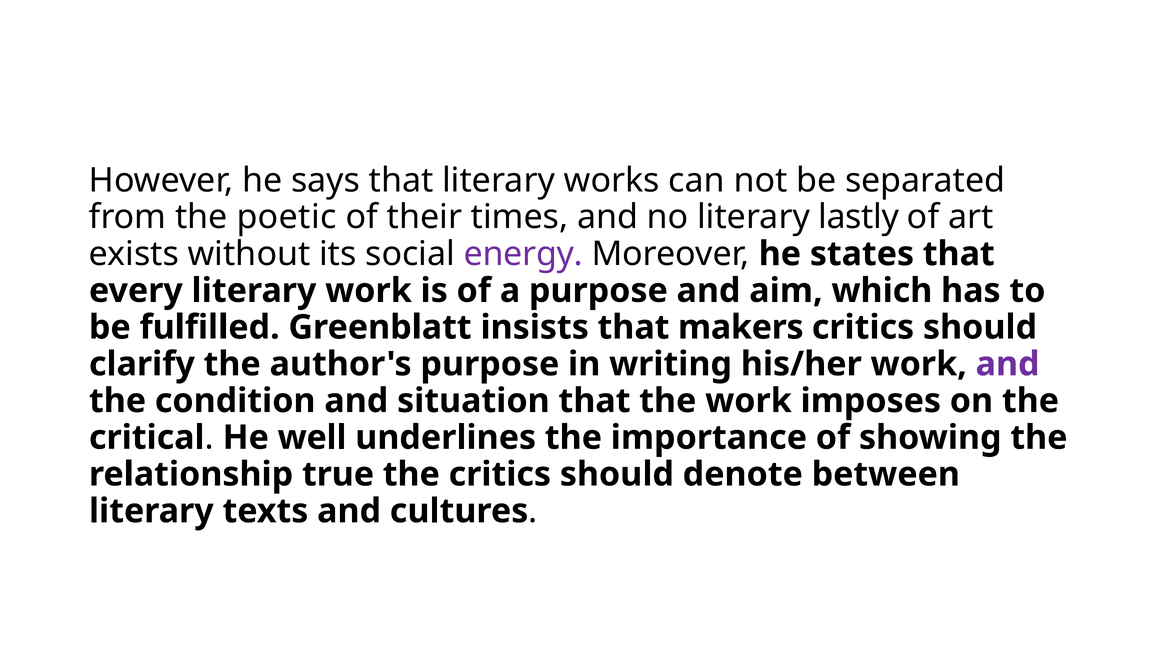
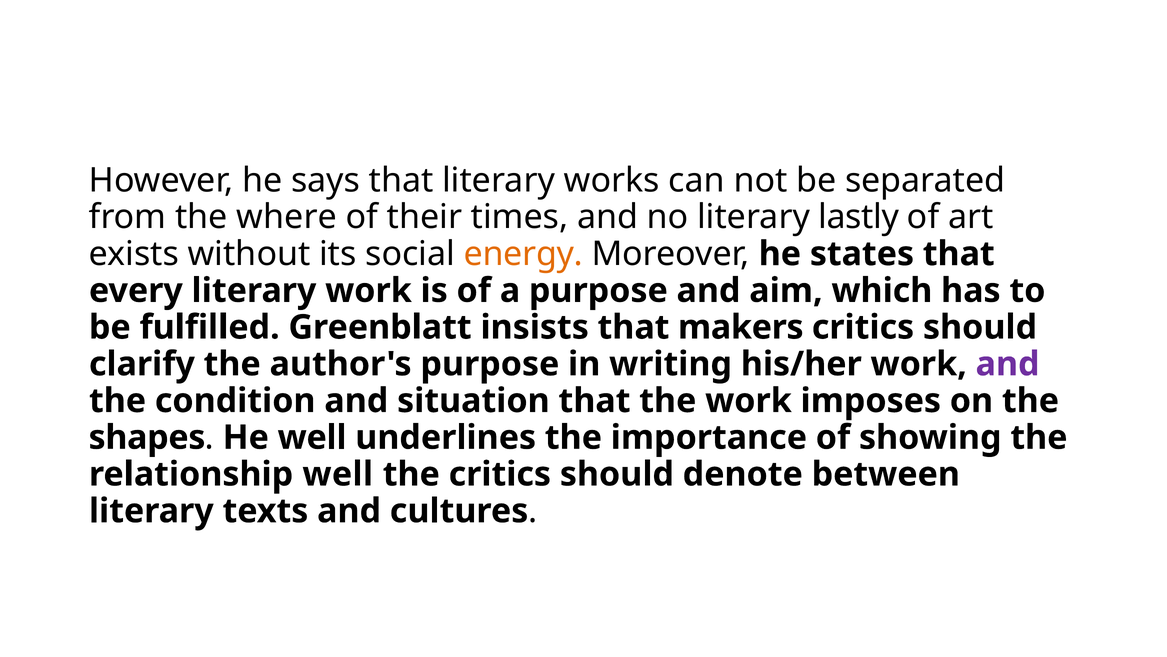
poetic: poetic -> where (287, 217)
energy colour: purple -> orange (523, 254)
critical: critical -> shapes (147, 437)
relationship true: true -> well (338, 474)
